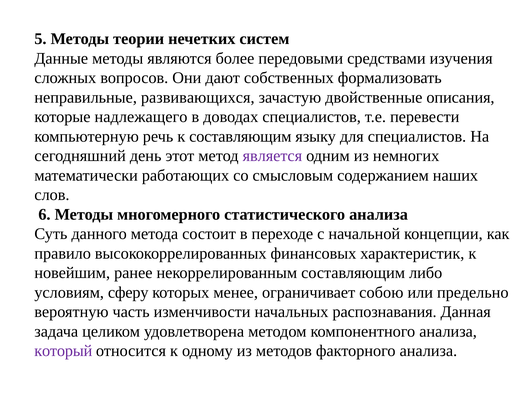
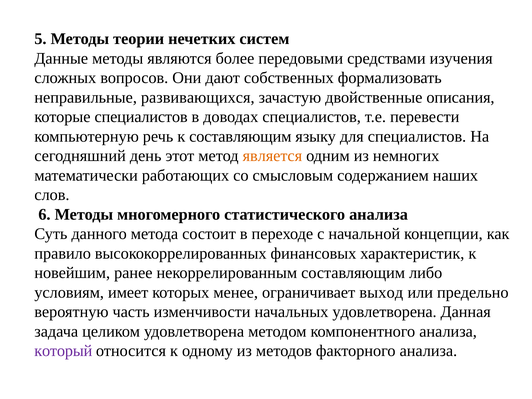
которые надлежащего: надлежащего -> специалистов (141, 117)
является colour: purple -> orange (272, 156)
сферу: сферу -> имеет (128, 292)
собою: собою -> выход (381, 292)
начальных распознавания: распознавания -> удовлетворена (385, 312)
